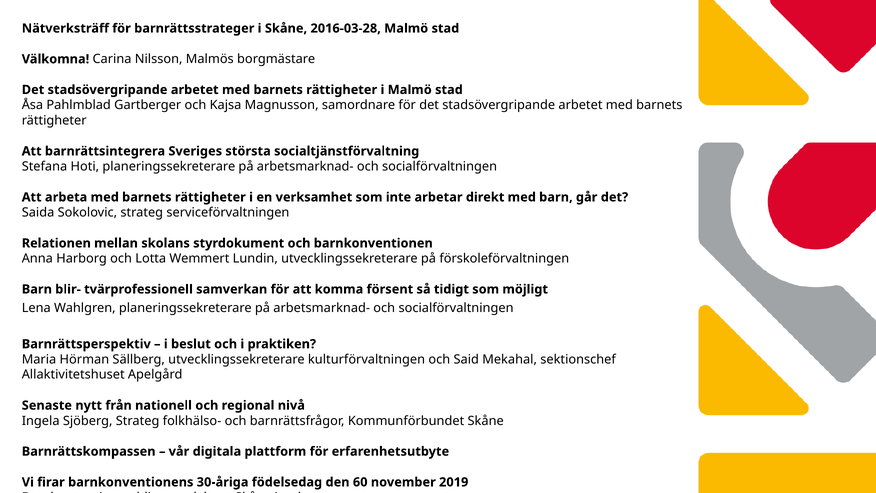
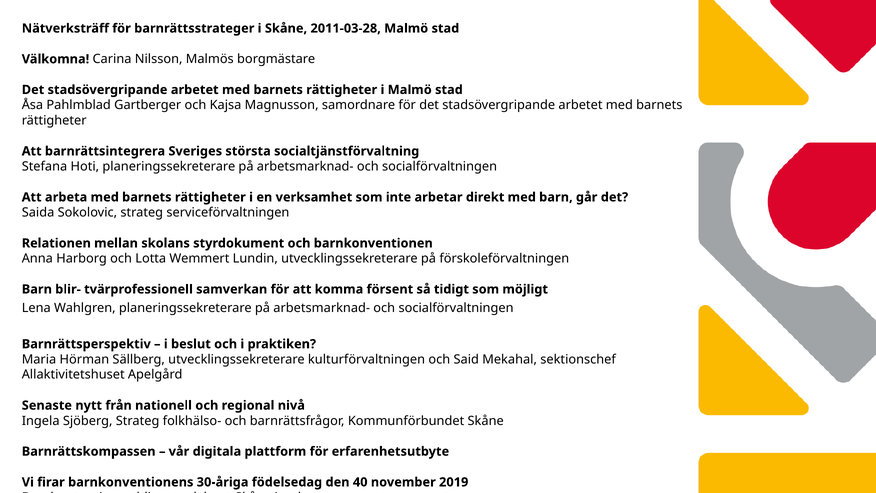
2016-03-28: 2016-03-28 -> 2011-03-28 (346, 28)
60: 60 -> 40 (360, 482)
